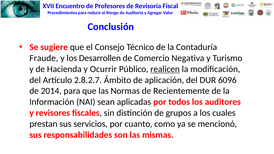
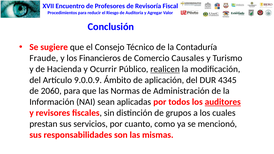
Desarrollen: Desarrollen -> Financieros (100, 58)
Negativa: Negativa -> Causales (188, 58)
2.8.2.7: 2.8.2.7 -> 9.0.0.9 (88, 80)
6096: 6096 -> 4345 (227, 80)
2014: 2014 -> 2060 (51, 91)
Recientemente: Recientemente -> Administración (181, 91)
auditores underline: none -> present (223, 102)
